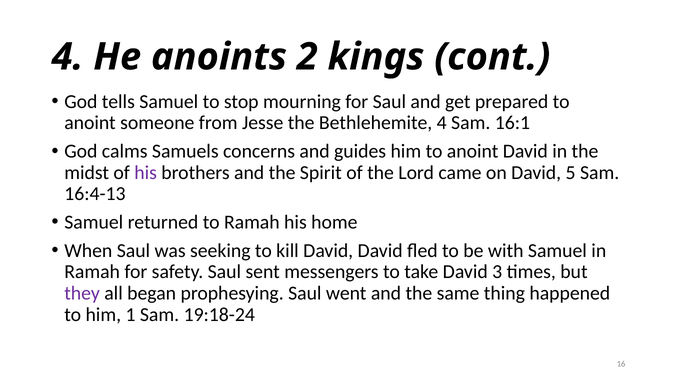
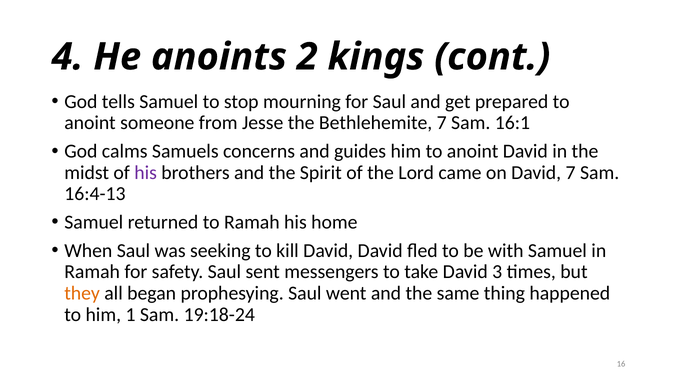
Bethlehemite 4: 4 -> 7 (442, 123)
David 5: 5 -> 7 (571, 172)
they colour: purple -> orange (82, 293)
